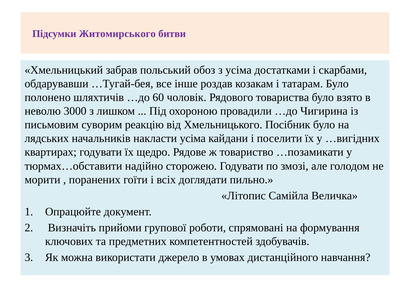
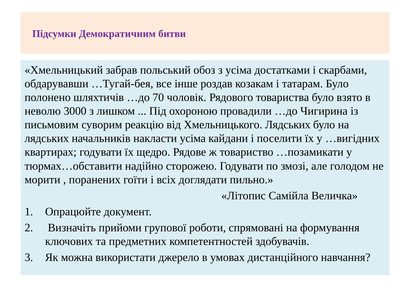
Житомирського: Житомирського -> Демократичним (117, 34)
60: 60 -> 70 (158, 97)
Хмельницького Посібник: Посібник -> Лядських (288, 125)
